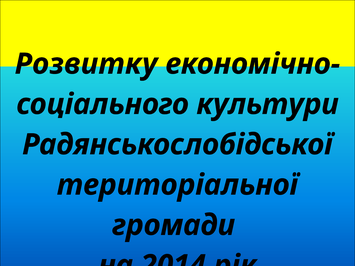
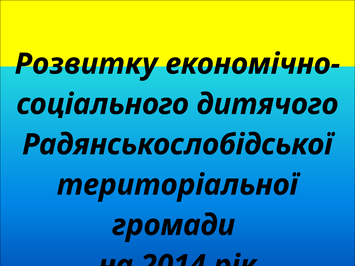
культури: культури -> дитячого (267, 104)
